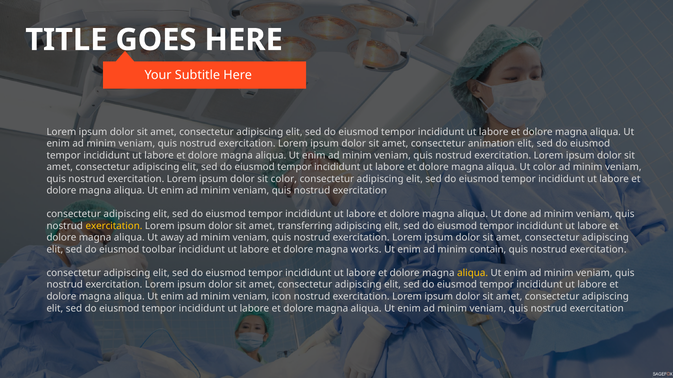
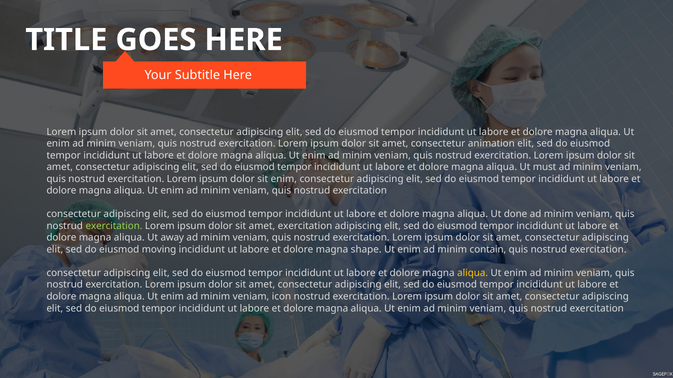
Ut color: color -> must (545, 167)
sit color: color -> enim (284, 179)
exercitation colour: yellow -> light green (114, 226)
amet transferring: transferring -> exercitation (305, 226)
toolbar: toolbar -> moving (159, 250)
works: works -> shape (366, 250)
